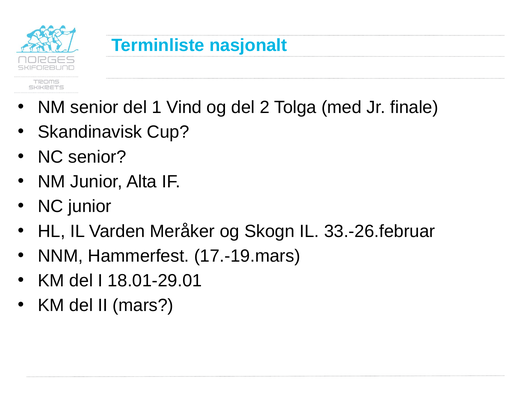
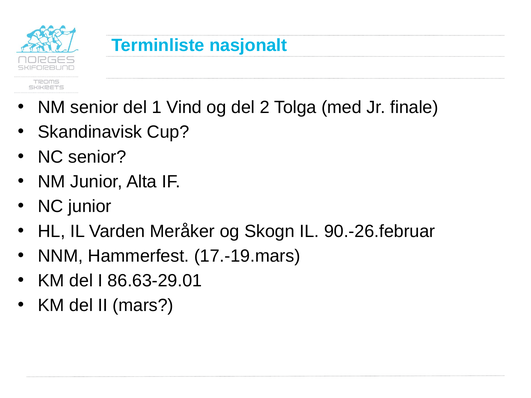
33.-26.februar: 33.-26.februar -> 90.-26.februar (380, 231)
18.01-29.01: 18.01-29.01 -> 86.63-29.01 (155, 281)
